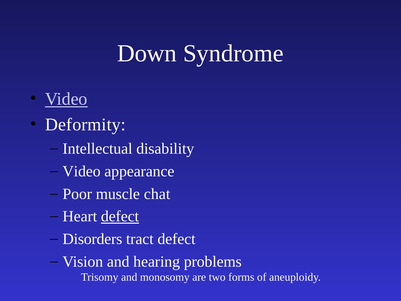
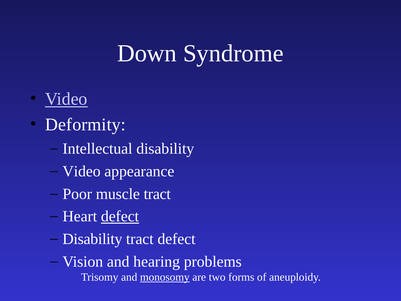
muscle chat: chat -> tract (157, 194)
Disorders: Disorders -> Disability (92, 239)
monosomy underline: none -> present (165, 277)
